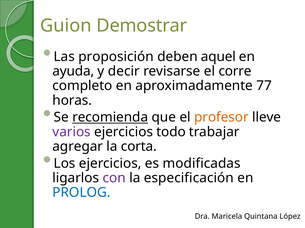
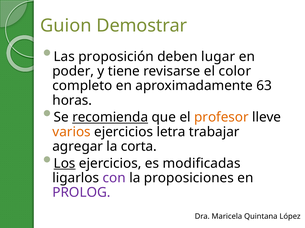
aquel: aquel -> lugar (218, 57)
ayuda: ayuda -> poder (73, 71)
decir: decir -> tiene (124, 71)
corre: corre -> color (235, 71)
77: 77 -> 63 (264, 86)
varios colour: purple -> orange (72, 132)
todo: todo -> letra (171, 132)
Los underline: none -> present (65, 164)
especificación: especificación -> proposiciones (189, 179)
PROLOG colour: blue -> purple (82, 193)
